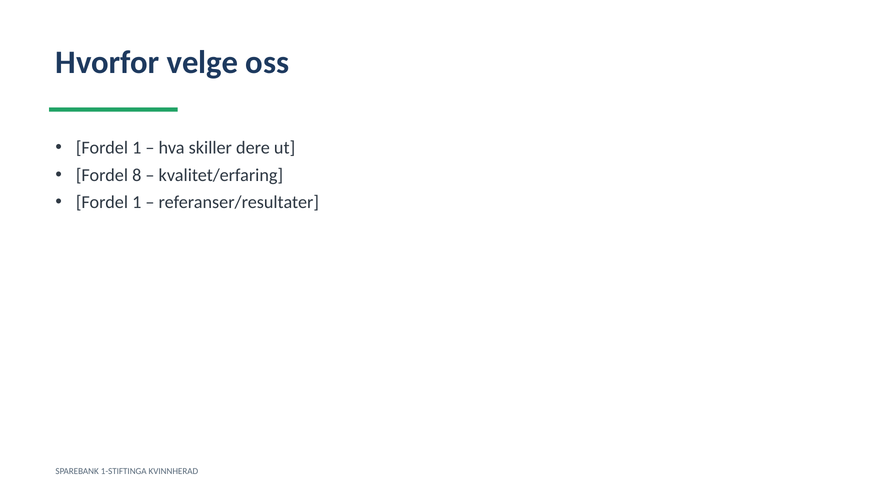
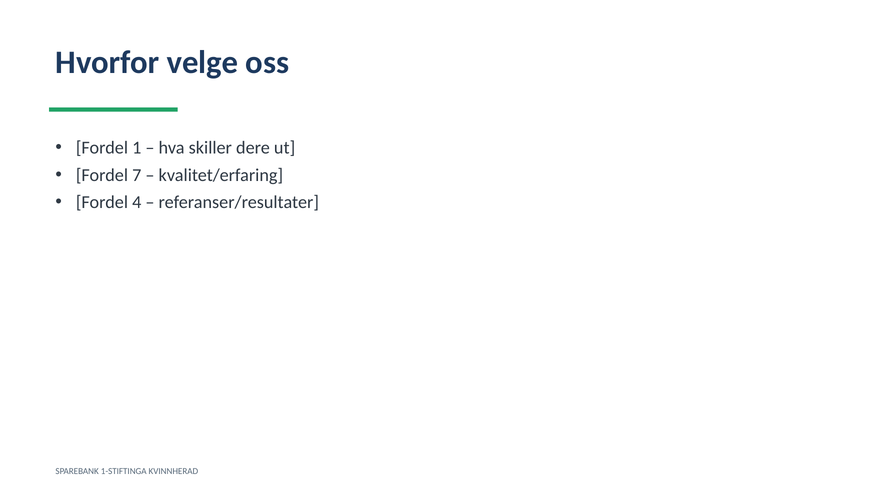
8: 8 -> 7 (137, 175)
1: 1 -> 4 (137, 202)
